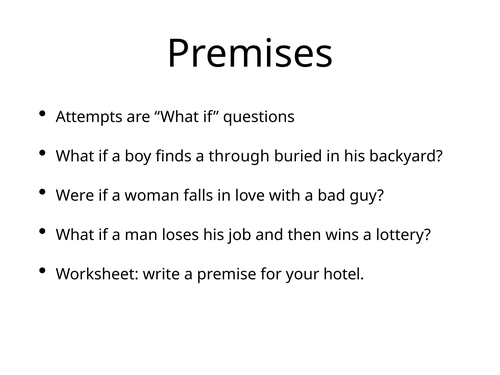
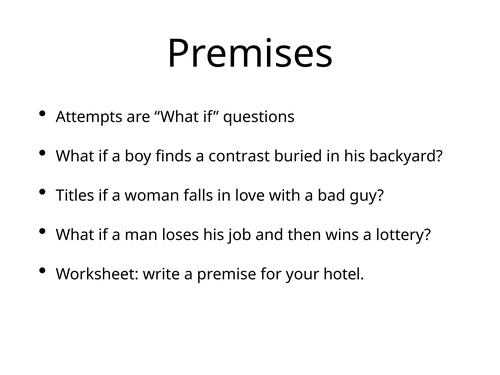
through: through -> contrast (239, 156)
Were: Were -> Titles (75, 196)
